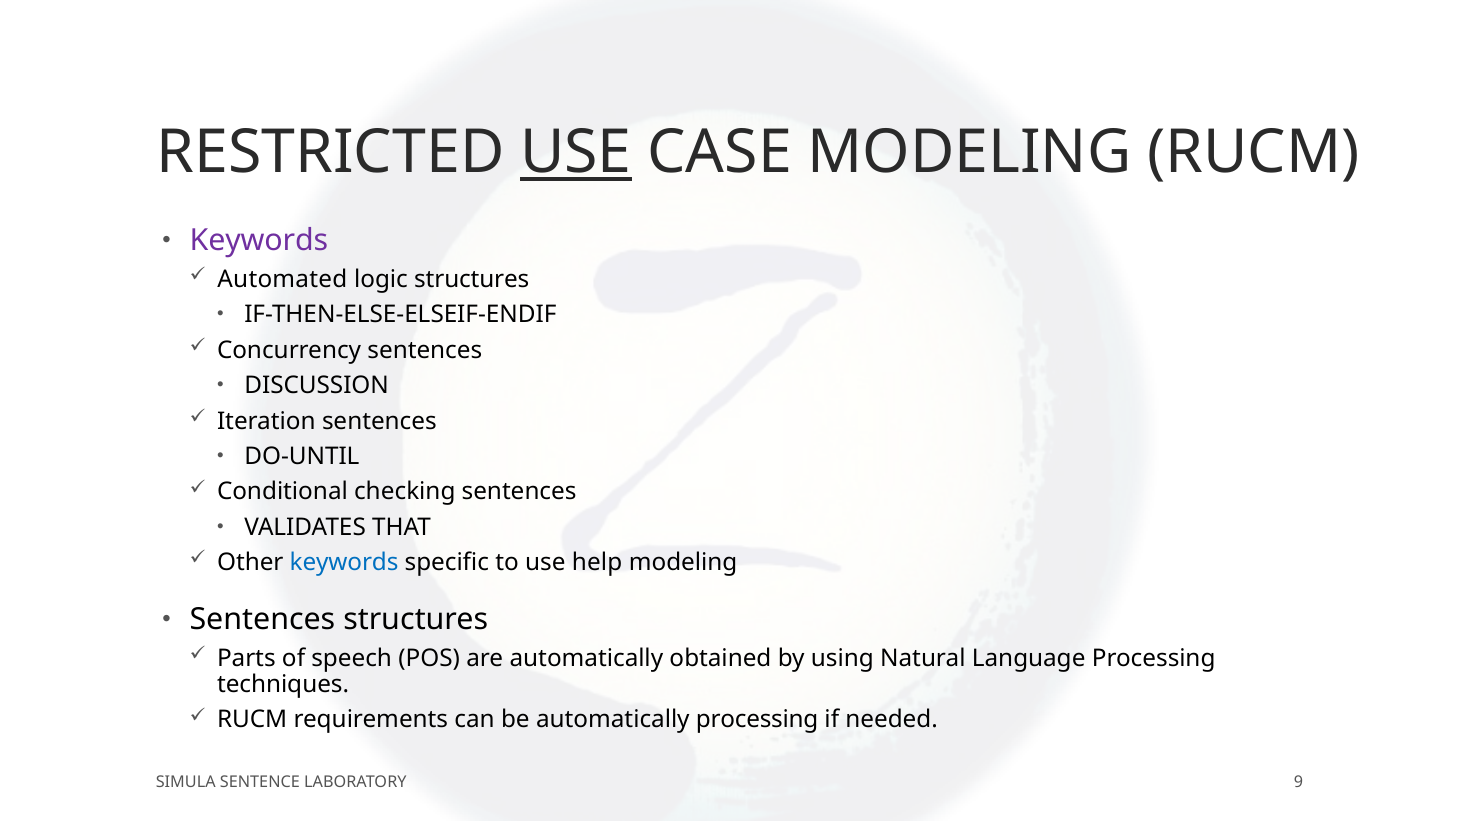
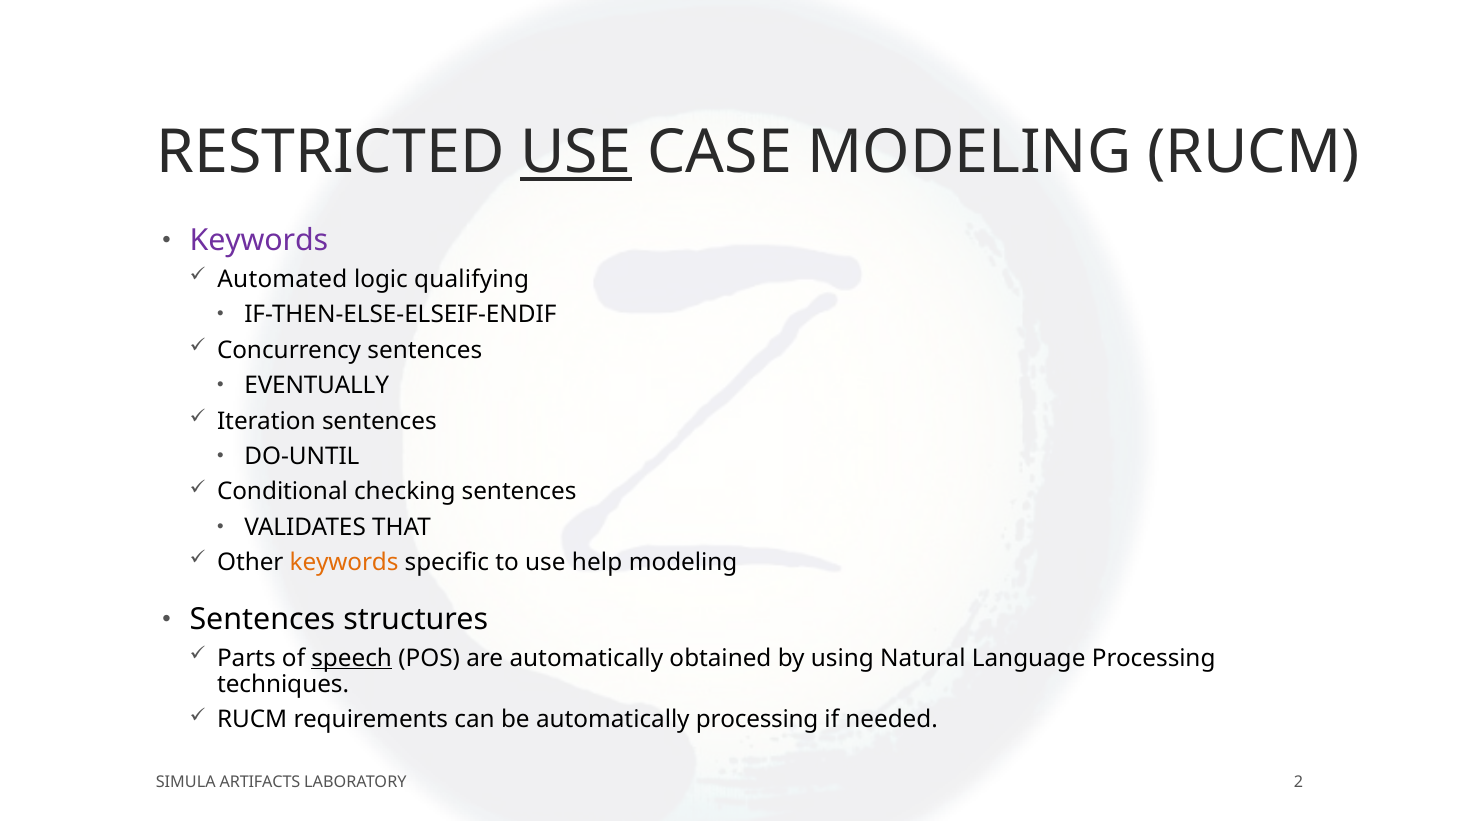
logic structures: structures -> qualifying (472, 279)
DISCUSSION: DISCUSSION -> EVENTUALLY (317, 386)
keywords colour: blue -> orange (344, 563)
speech underline: none -> present (352, 658)
SENTENCE: SENTENCE -> ARTIFACTS (260, 783)
9: 9 -> 2 (1299, 783)
